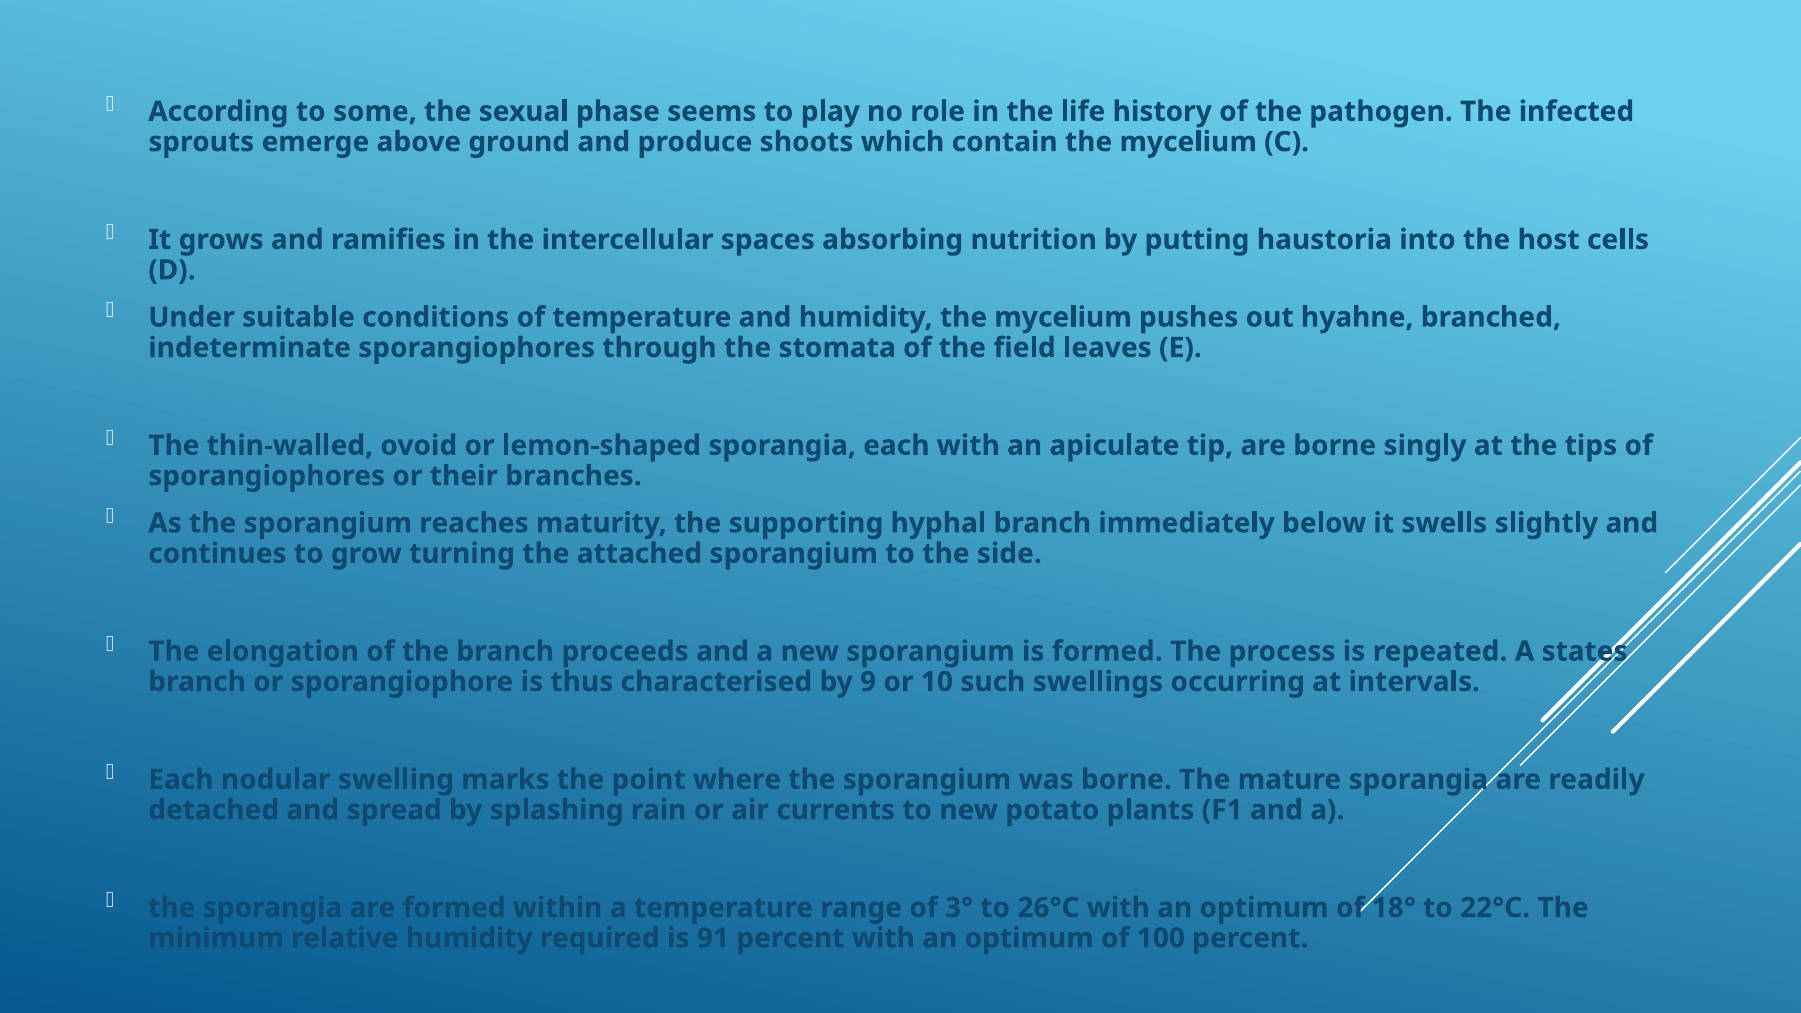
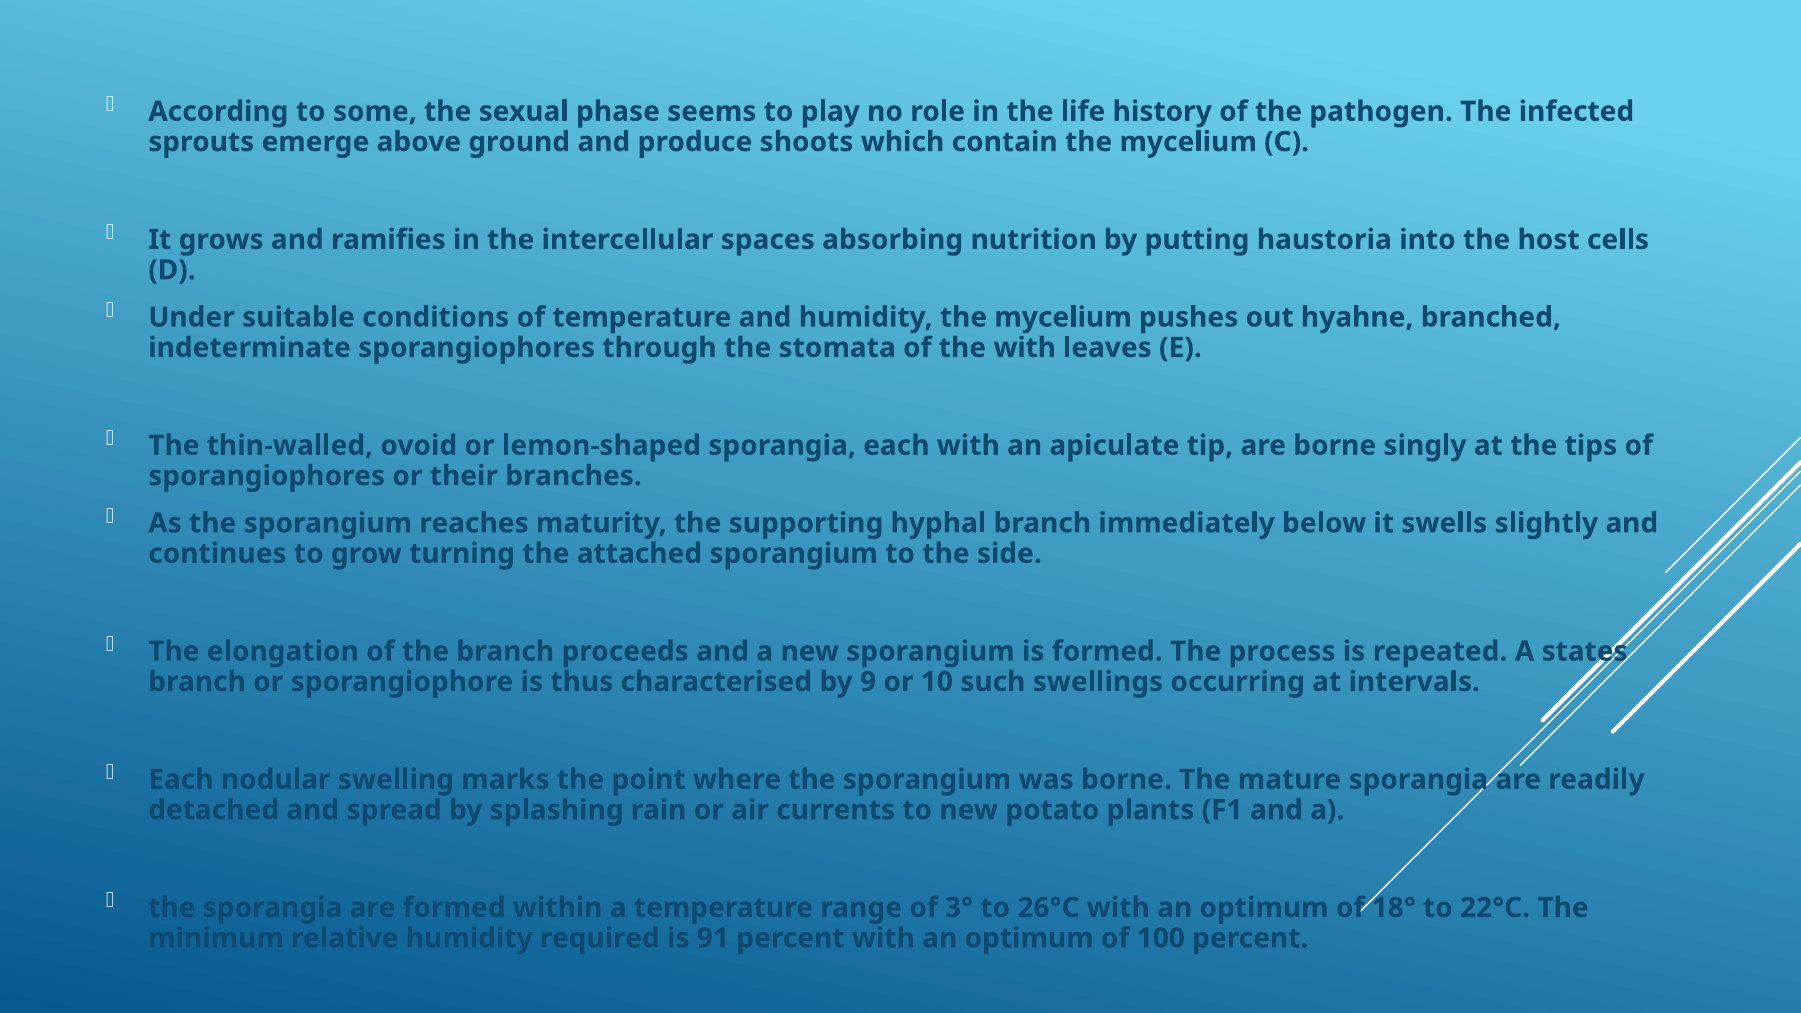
the field: field -> with (1025, 348)
